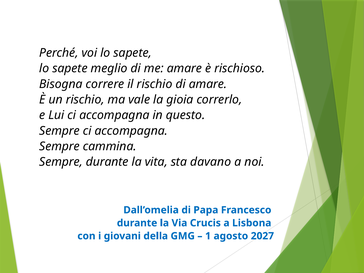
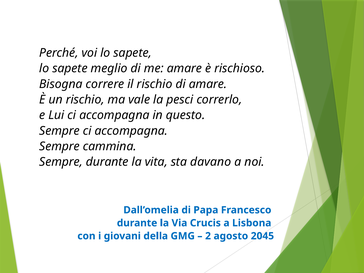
gioia: gioia -> pesci (180, 100)
1: 1 -> 2 (208, 236)
2027: 2027 -> 2045 (262, 236)
